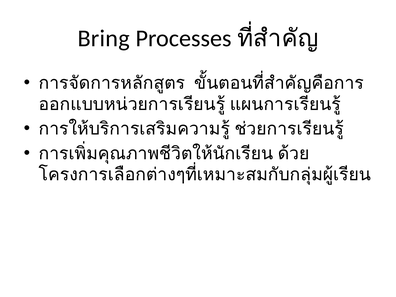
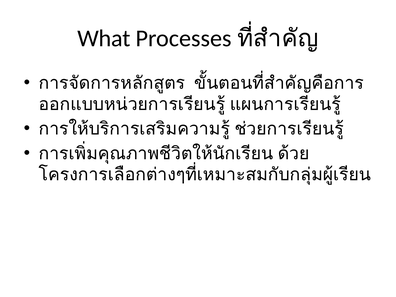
Bring: Bring -> What (104, 38)
